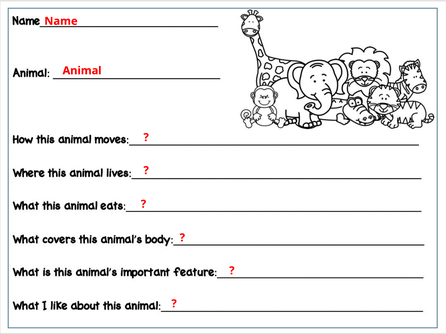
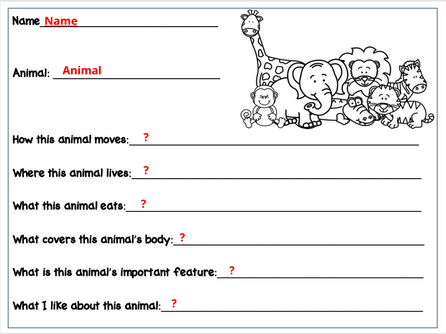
Name underline: none -> present (61, 21)
